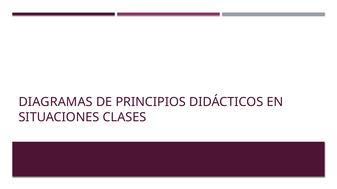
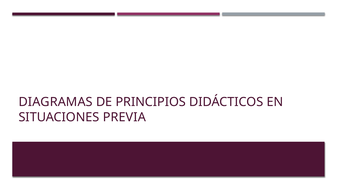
CLASES: CLASES -> PREVIA (124, 118)
